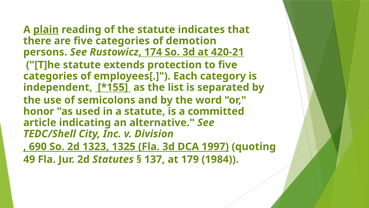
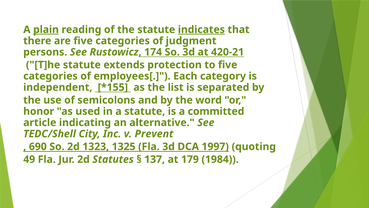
indicates underline: none -> present (201, 30)
demotion: demotion -> judgment (191, 41)
Division: Division -> Prevent (154, 134)
